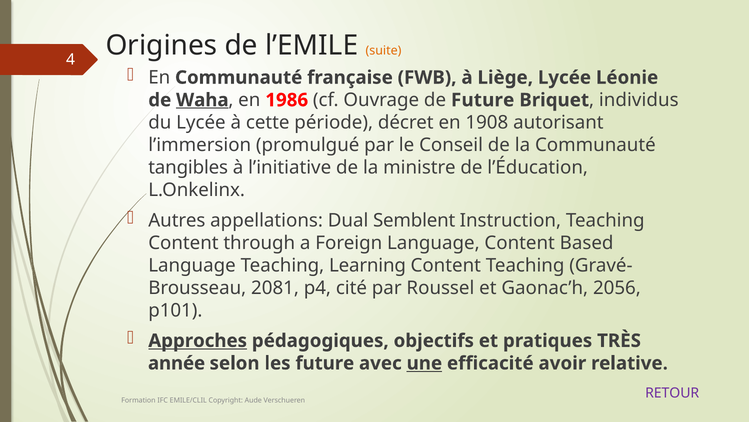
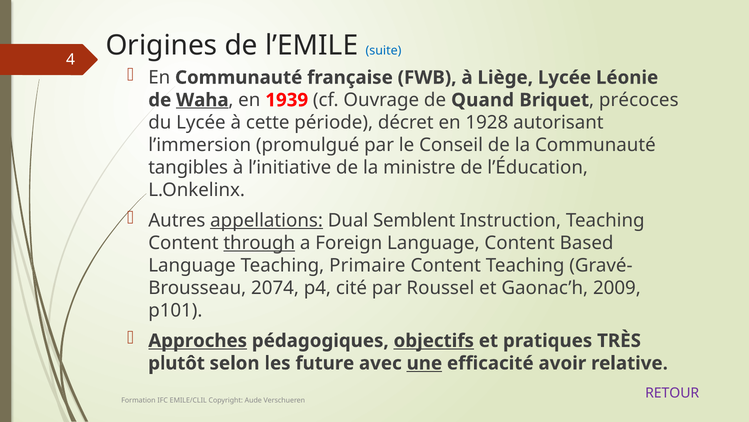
suite colour: orange -> blue (384, 51)
1986: 1986 -> 1939 (287, 100)
de Future: Future -> Quand (483, 100)
individus: individus -> précoces (639, 100)
1908: 1908 -> 1928 (487, 122)
appellations underline: none -> present (267, 220)
through underline: none -> present (259, 243)
Learning: Learning -> Primaire (367, 265)
2081: 2081 -> 2074 (275, 287)
2056: 2056 -> 2009 (617, 287)
objectifs underline: none -> present (434, 340)
année: année -> plutôt (177, 363)
